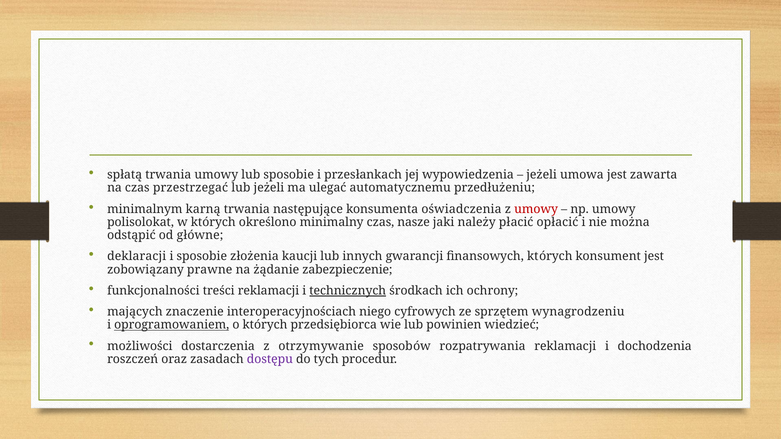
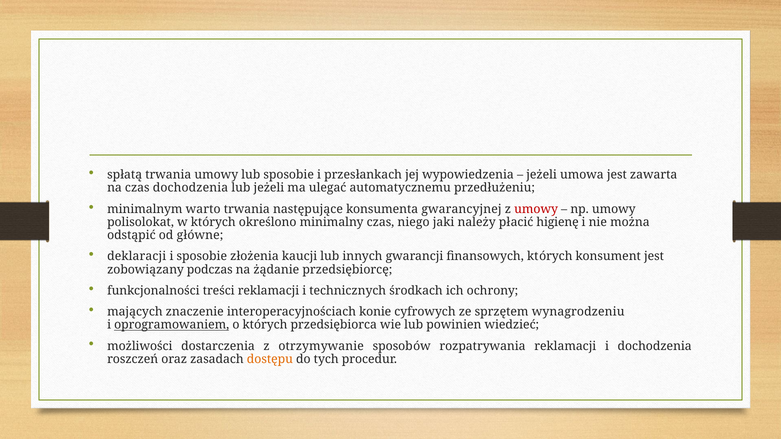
czas przestrzegać: przestrzegać -> dochodzenia (190, 188)
karną: karną -> warto (203, 209)
oświadczenia: oświadczenia -> gwarancyjnej (461, 209)
nasze: nasze -> niego (414, 222)
opłacić: opłacić -> higienę (558, 222)
prawne: prawne -> podczas (210, 270)
zabezpieczenie: zabezpieczenie -> przedsiębiorcę (347, 270)
technicznych underline: present -> none (348, 291)
niego: niego -> konie (375, 312)
dostępu colour: purple -> orange (270, 359)
